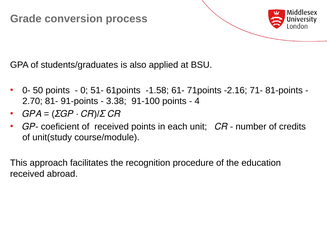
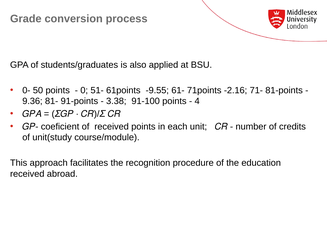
-1.58: -1.58 -> -9.55 (157, 90)
2.70: 2.70 -> 9.36 (32, 101)
